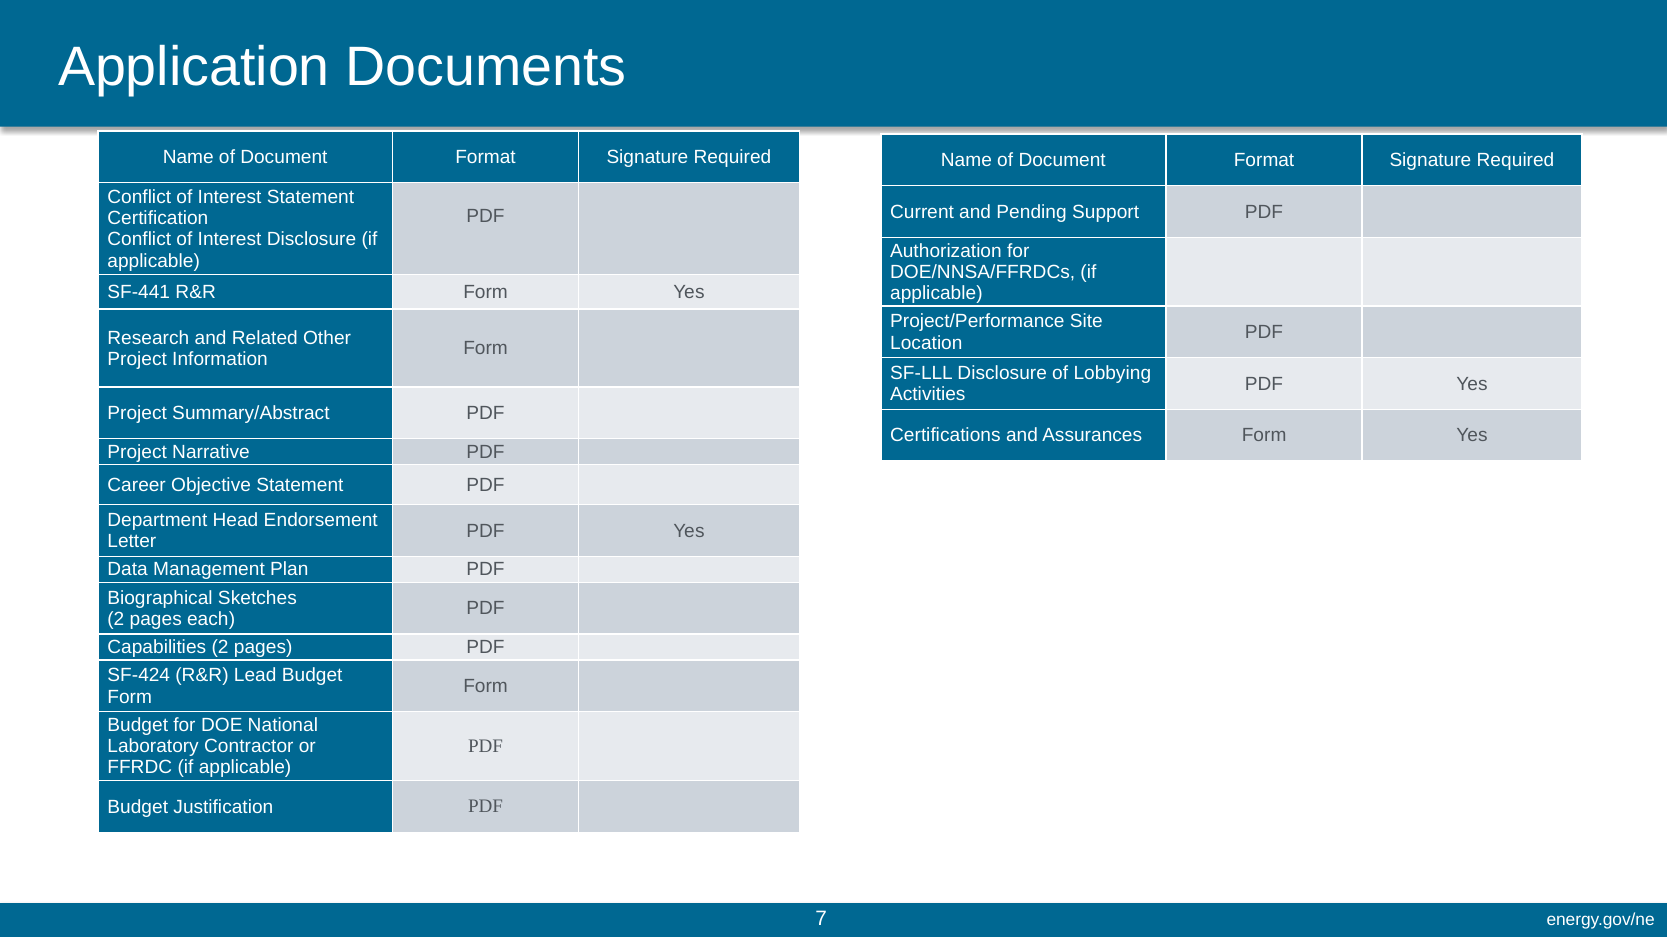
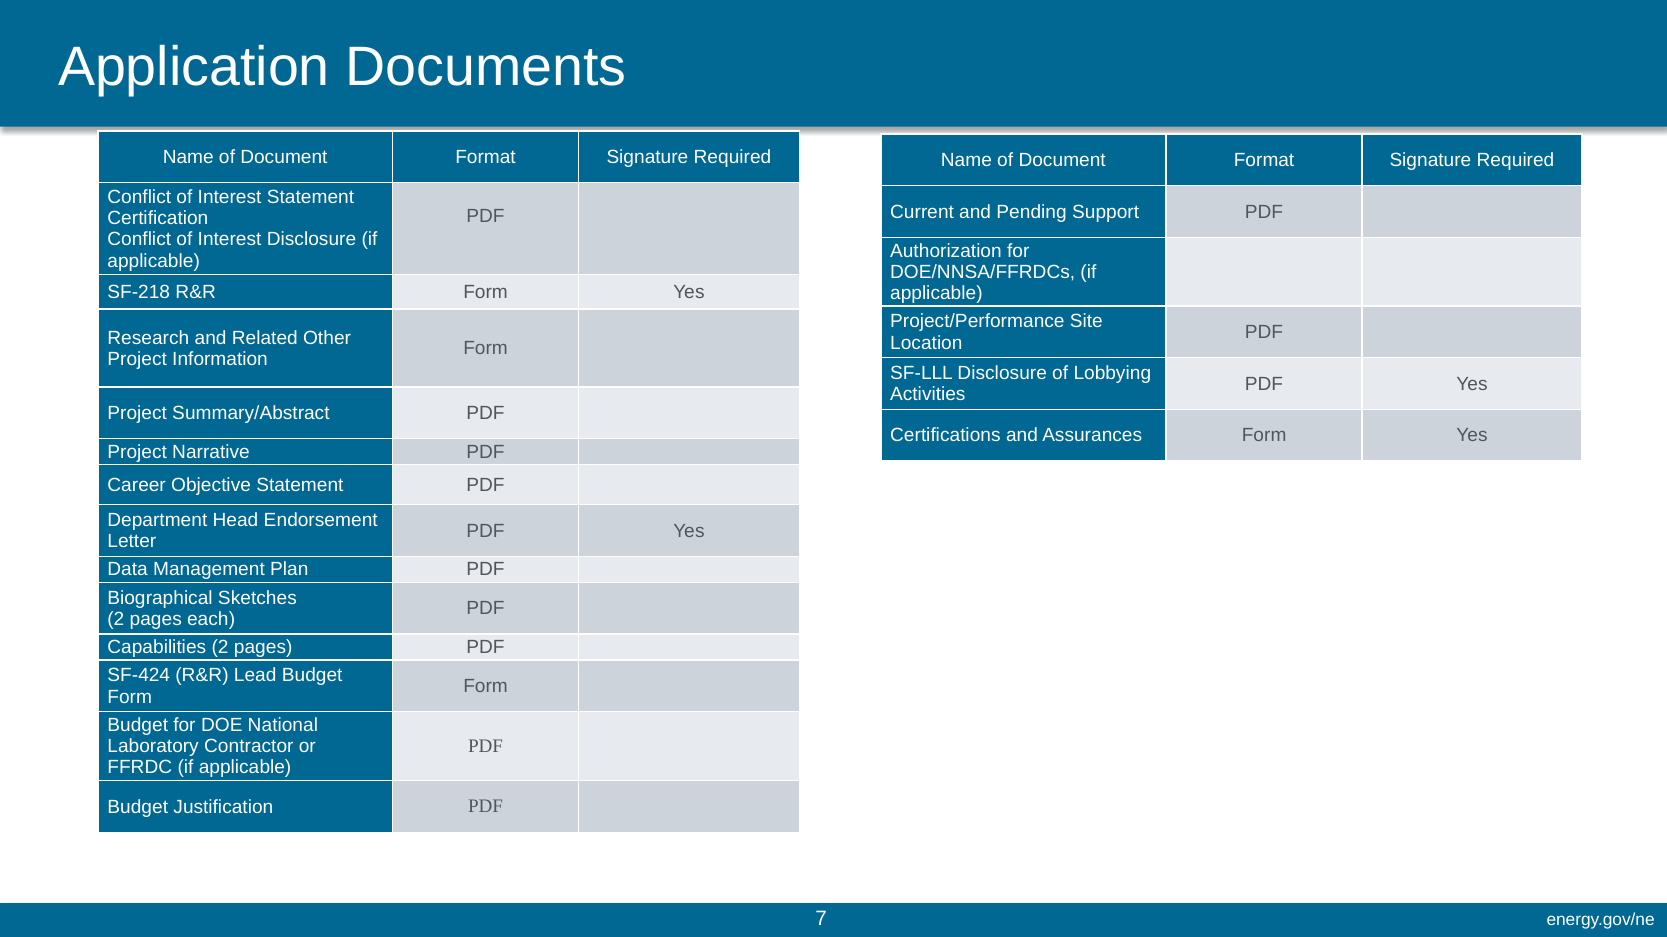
SF-441: SF-441 -> SF-218 (139, 292)
